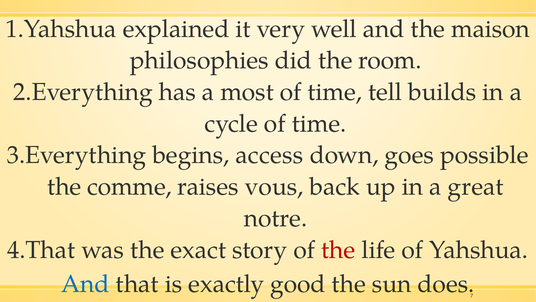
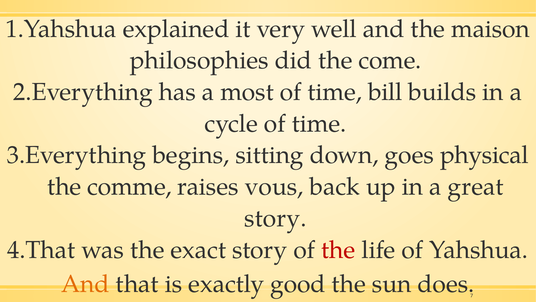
room: room -> come (390, 60)
tell: tell -> bill (385, 92)
access: access -> sitting (270, 155)
possible: possible -> physical (484, 155)
notre: notre -> story (275, 218)
And colour: blue -> orange (85, 283)
